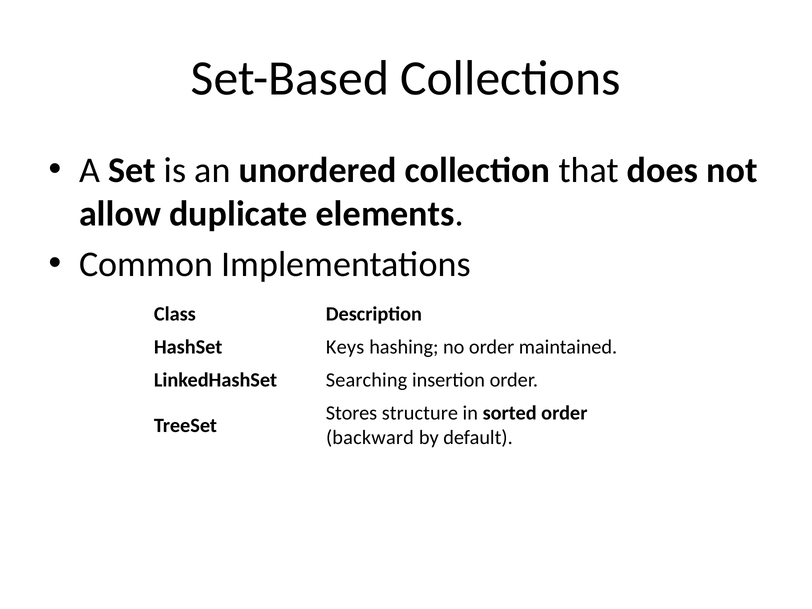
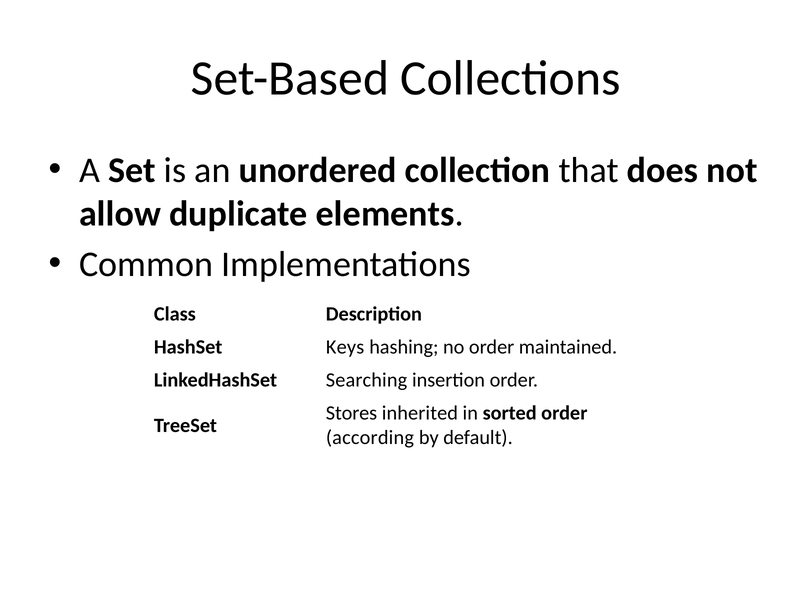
structure: structure -> inherited (420, 413)
backward: backward -> according (370, 438)
